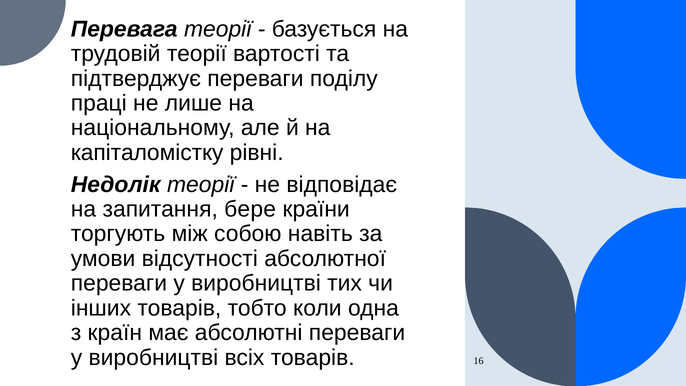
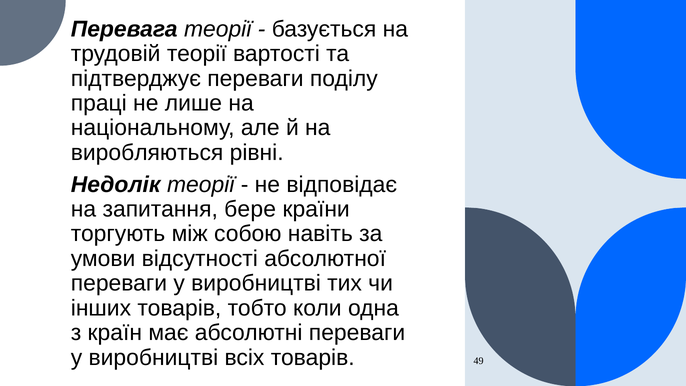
капіталомістку: капіталомістку -> виробляються (147, 153)
16: 16 -> 49 (479, 361)
